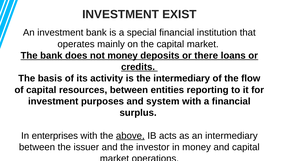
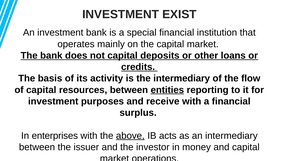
not money: money -> capital (123, 55)
there: there -> other (206, 55)
entities underline: none -> present (167, 90)
system: system -> receive (163, 101)
